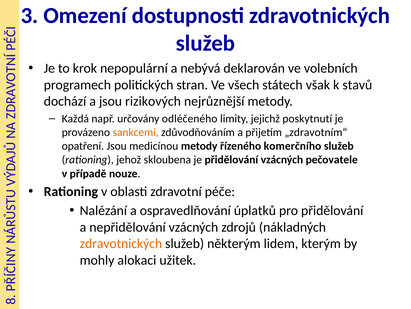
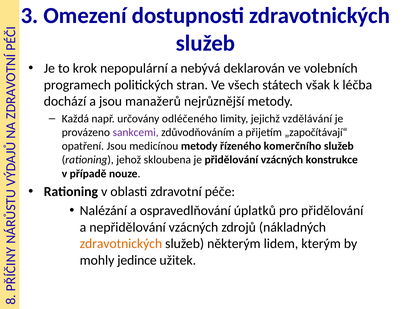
stavů: stavů -> léčba (357, 85)
rizikových: rizikových -> manažerů (153, 101)
poskytnutí: poskytnutí -> vzdělávání (307, 118)
sankcemi colour: orange -> purple (136, 132)
„zdravotním“: „zdravotním“ -> „započítávají“ (316, 132)
pečovatele: pečovatele -> konstrukce (332, 159)
alokaci: alokaci -> jedince (137, 260)
